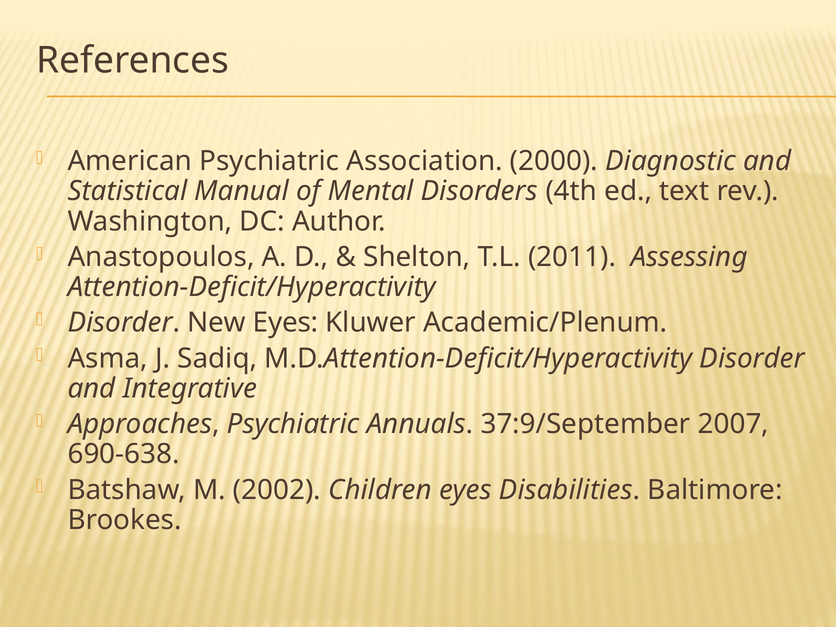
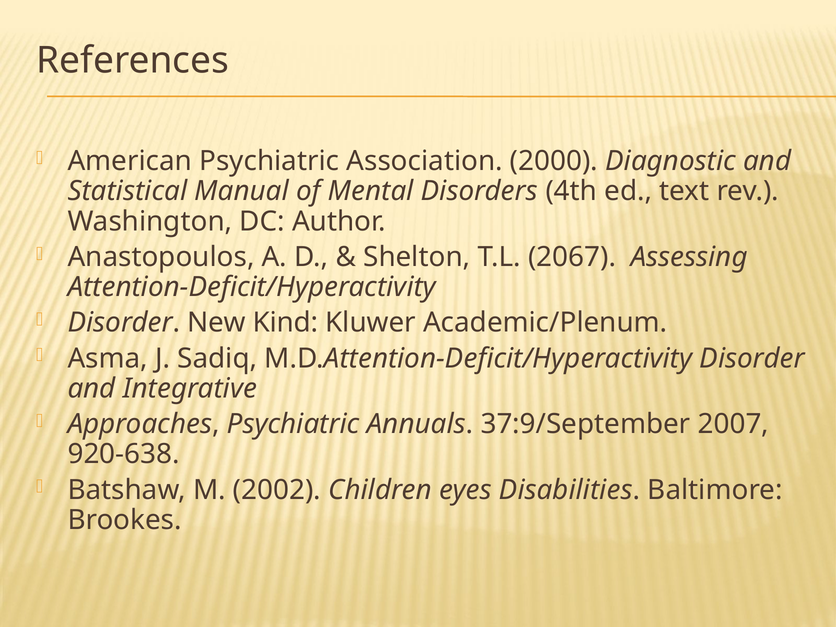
2011: 2011 -> 2067 (572, 257)
New Eyes: Eyes -> Kind (285, 323)
690-638: 690-638 -> 920-638 (124, 454)
